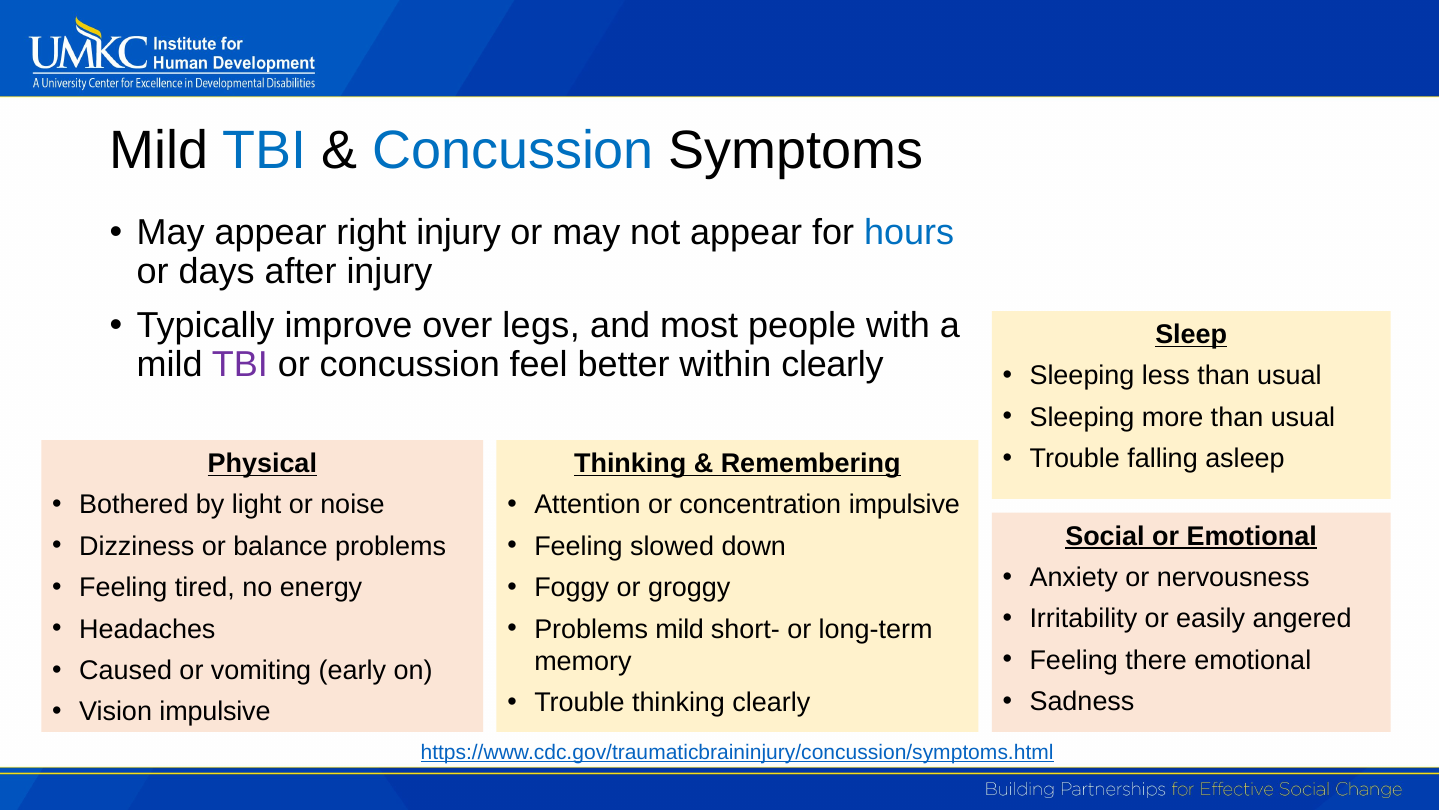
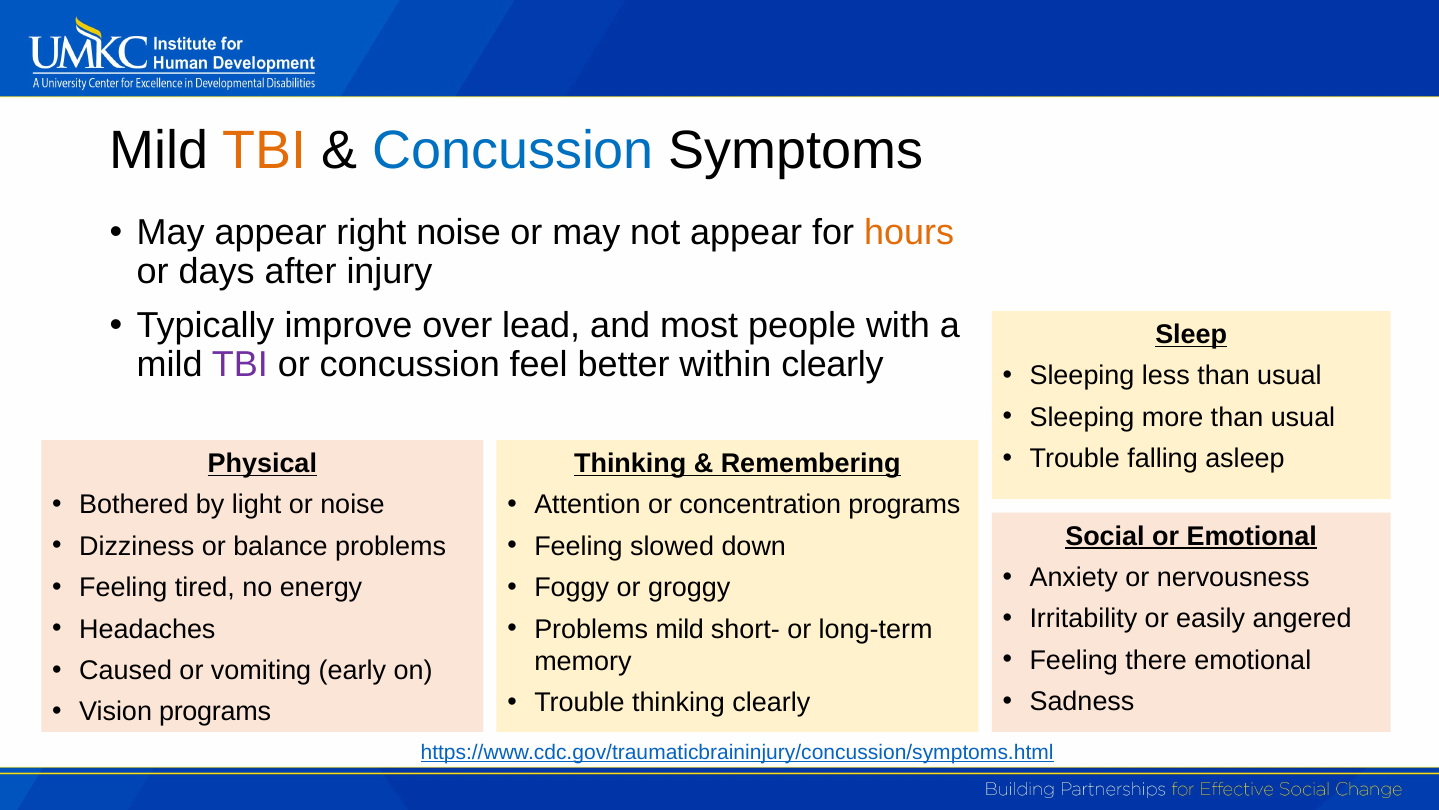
TBI colour: blue -> orange (264, 151)
right injury: injury -> noise (459, 233)
hours colour: blue -> orange (909, 233)
legs: legs -> lead (541, 325)
concentration impulsive: impulsive -> programs (904, 505)
Vision impulsive: impulsive -> programs (215, 712)
